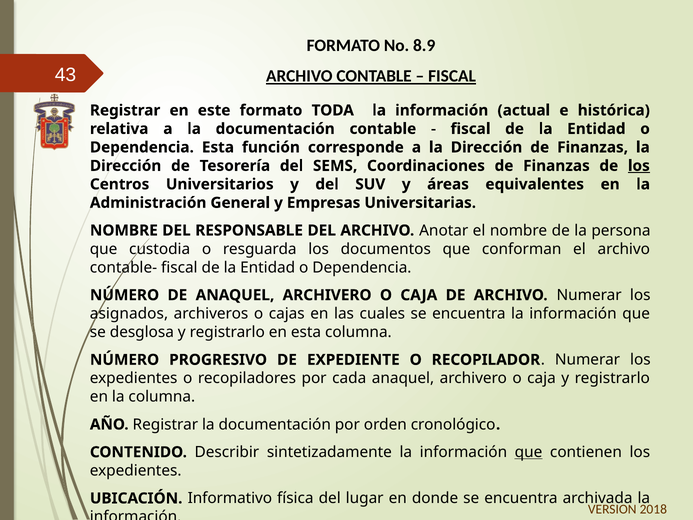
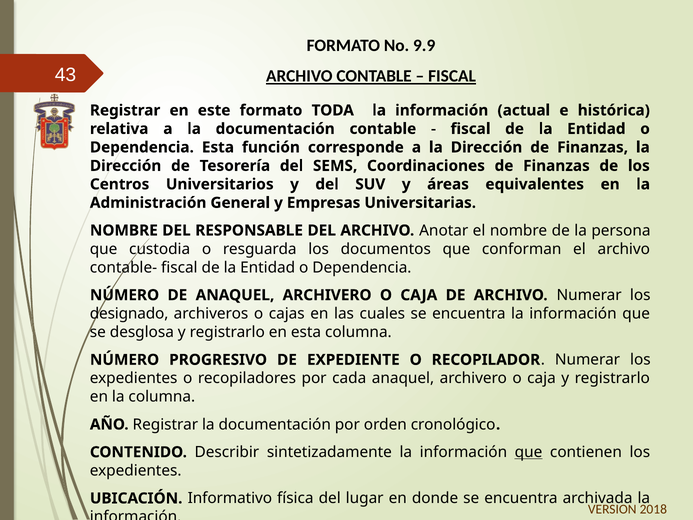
8.9: 8.9 -> 9.9 (424, 46)
los underline: present -> none (639, 166)
asignados: asignados -> designado (129, 313)
